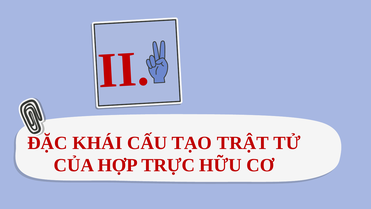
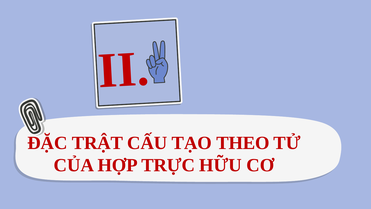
KHÁI: KHÁI -> TRẬT (97, 143)
TRẬT: TRẬT -> THEO (243, 143)
